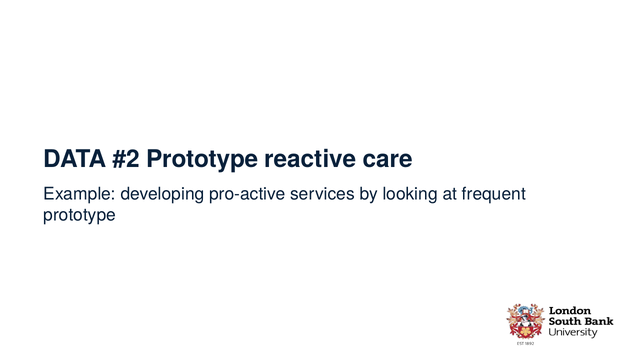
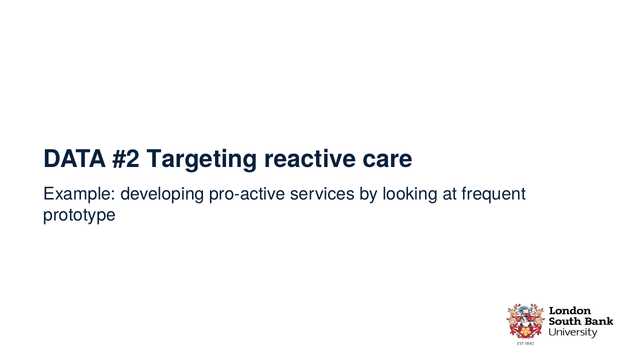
Prototype: Prototype -> Targeting (202, 159)
